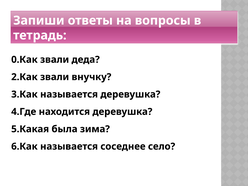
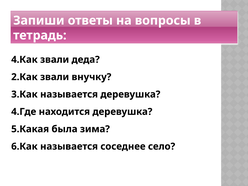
0.Как: 0.Как -> 4.Как (24, 60)
